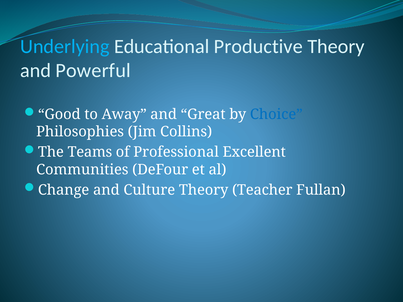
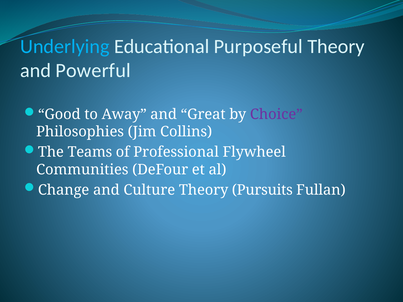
Productive: Productive -> Purposeful (258, 47)
Choice colour: blue -> purple (276, 115)
Excellent: Excellent -> Flywheel (254, 152)
Teacher: Teacher -> Pursuits (262, 190)
